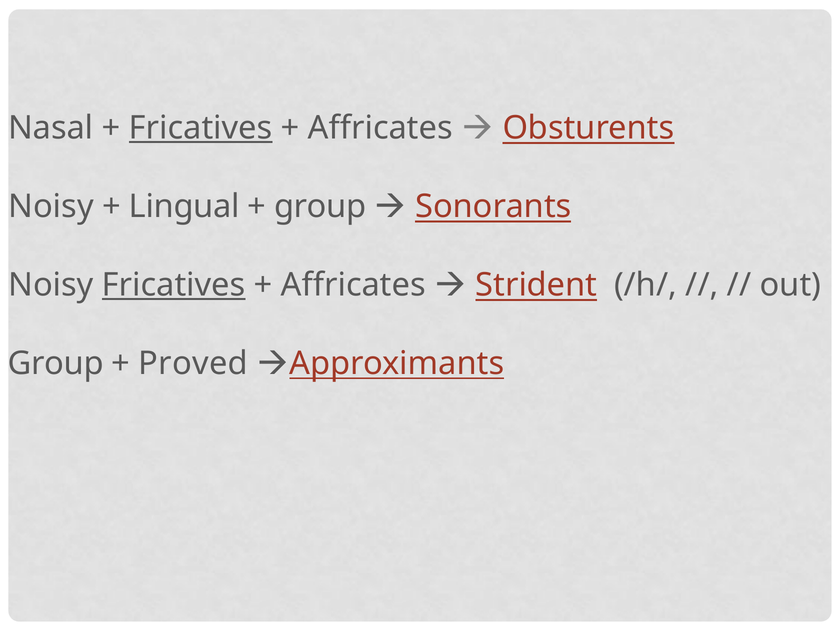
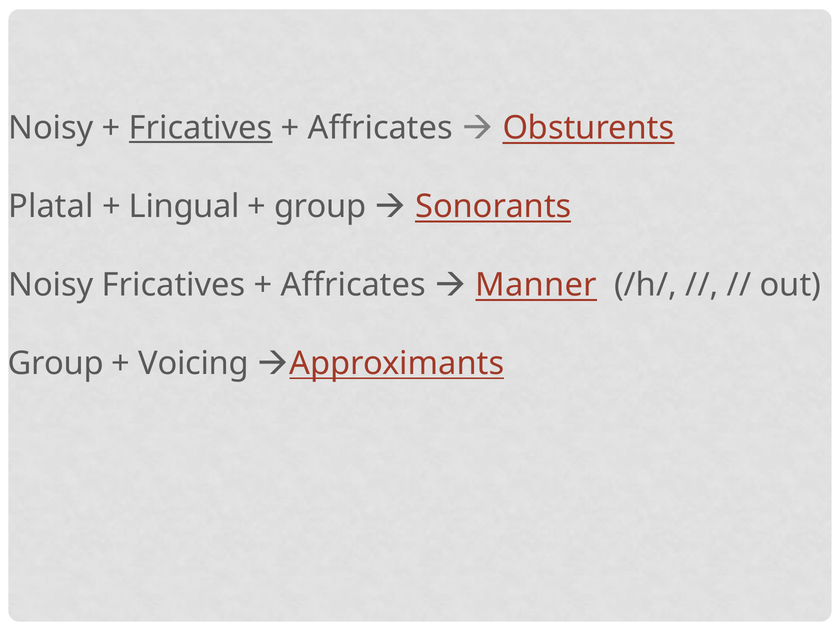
Nasal: Nasal -> Noisy (51, 128)
Noisy: Noisy -> Platal (51, 206)
Fricatives underline: present -> none (174, 285)
Strident: Strident -> Manner (536, 285)
Proved: Proved -> Voicing (193, 363)
